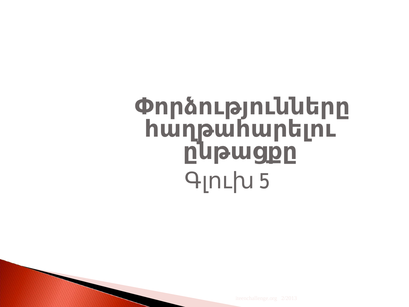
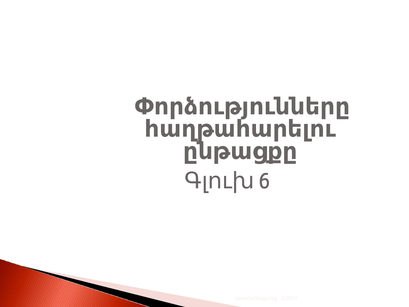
5: 5 -> 6 (265, 181)
